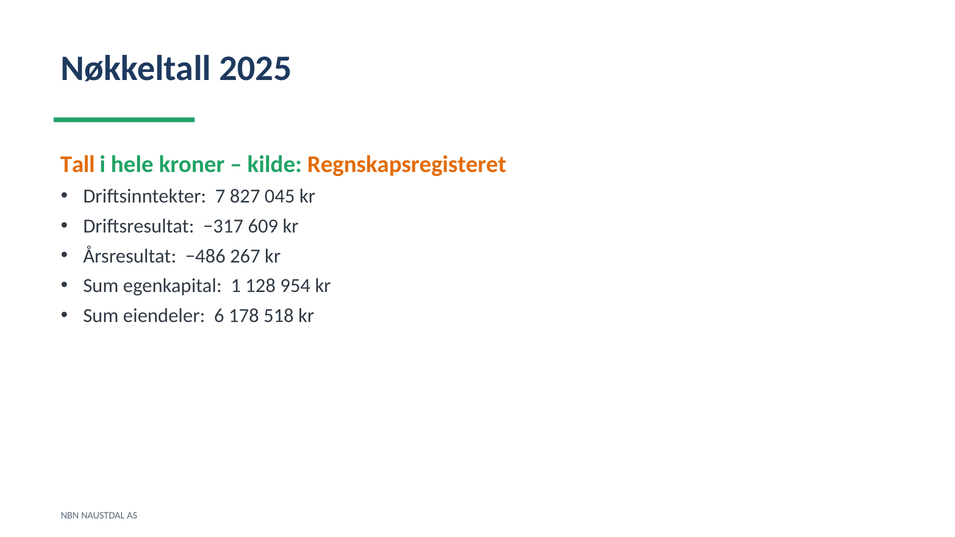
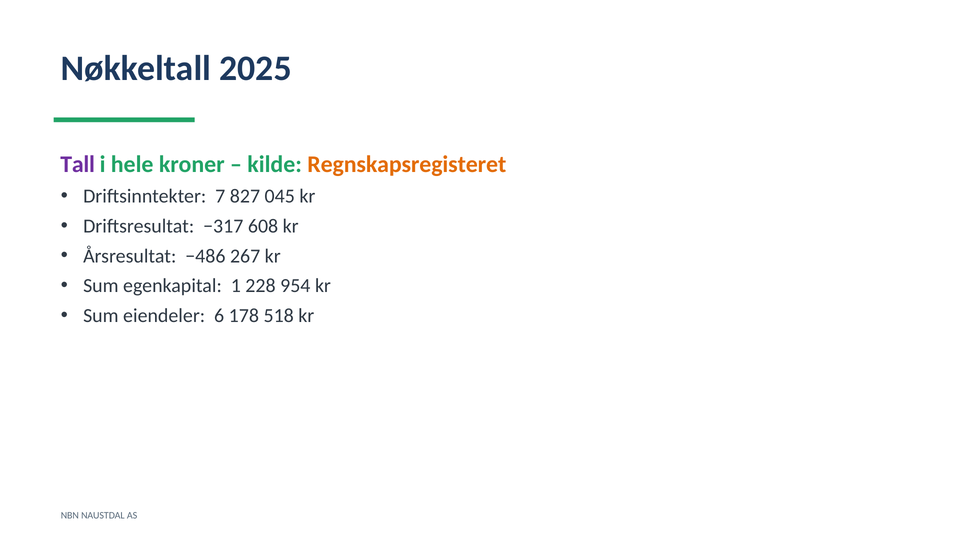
Tall colour: orange -> purple (78, 164)
609: 609 -> 608 (263, 226)
128: 128 -> 228 (260, 286)
